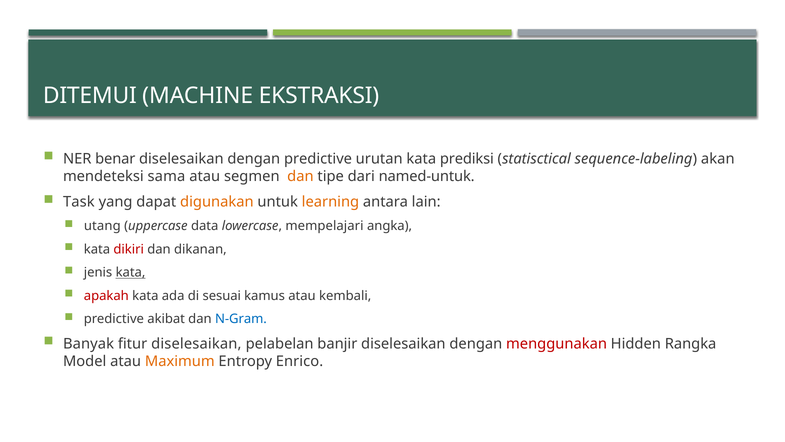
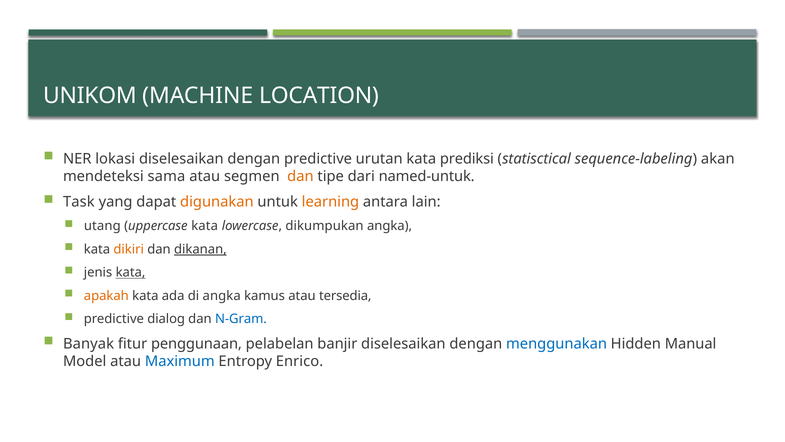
DITEMUI: DITEMUI -> UNIKOM (90, 95)
EKSTRAKSI: EKSTRAKSI -> LOCATION (319, 95)
benar: benar -> lokasi (115, 159)
uppercase data: data -> kata (205, 226)
mempelajari: mempelajari -> dikumpukan (324, 226)
dikiri colour: red -> orange (129, 249)
dikanan underline: none -> present (200, 249)
apakah colour: red -> orange (106, 296)
di sesuai: sesuai -> angka (222, 296)
kembali: kembali -> tersedia (345, 296)
akibat: akibat -> dialog (166, 319)
fitur diselesaikan: diselesaikan -> penggunaan (196, 343)
menggunakan colour: red -> blue (557, 343)
Rangka: Rangka -> Manual (691, 343)
Maximum colour: orange -> blue (180, 361)
